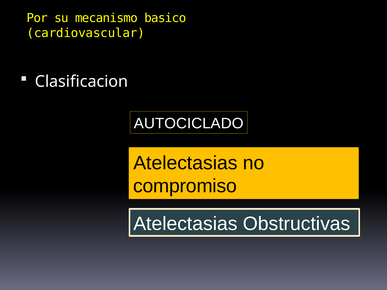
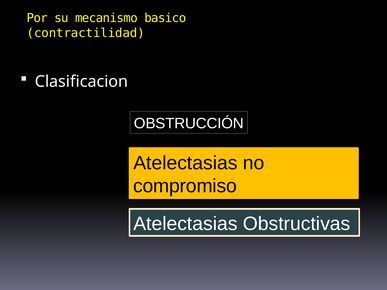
cardiovascular: cardiovascular -> contractilidad (86, 33)
AUTOCICLADO: AUTOCICLADO -> OBSTRUCCIÓN (189, 124)
